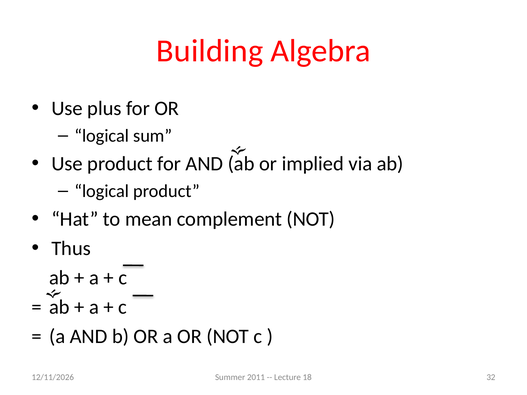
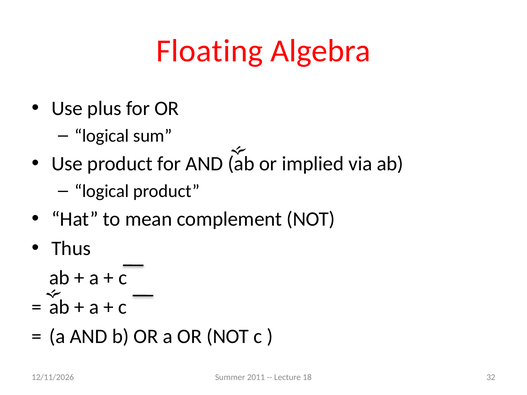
Building: Building -> Floating (210, 51)
